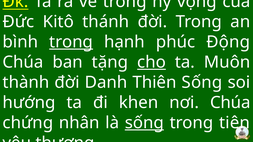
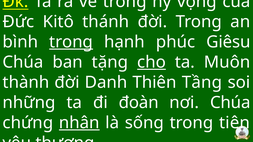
Động: Động -> Giêsu (228, 42)
Thiên Sống: Sống -> Tầng (202, 82)
hướng: hướng -> những (29, 103)
khen: khen -> đoàn (139, 103)
nhân underline: none -> present (79, 123)
sống underline: present -> none (144, 123)
